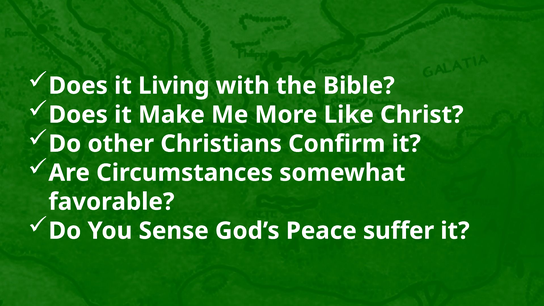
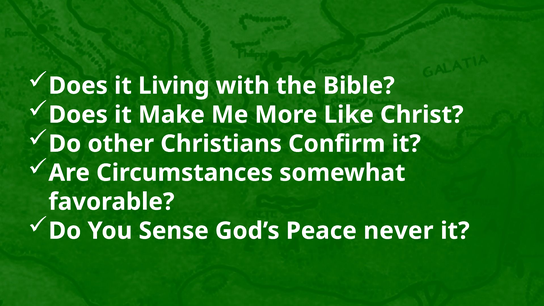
suffer: suffer -> never (398, 231)
